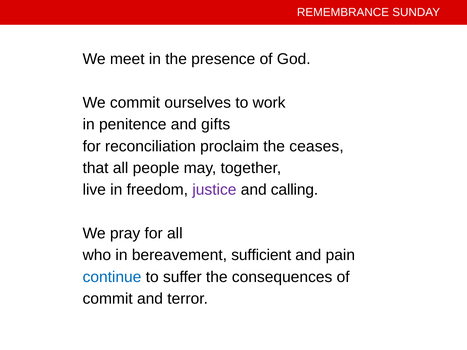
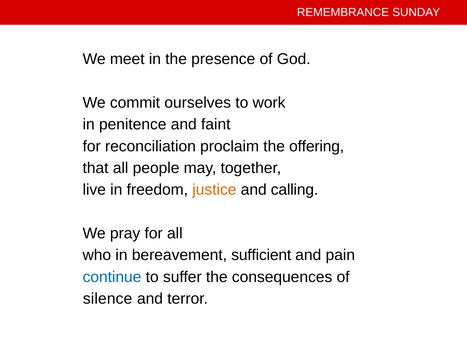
gifts: gifts -> faint (216, 125)
ceases: ceases -> offering (317, 146)
justice colour: purple -> orange (214, 190)
commit: commit -> silence (108, 299)
